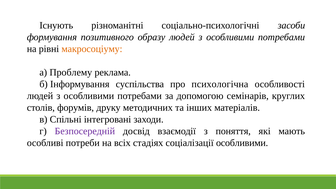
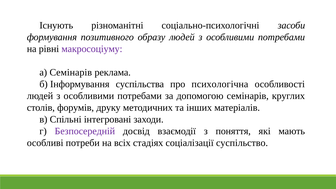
макросоціуму colour: orange -> purple (92, 49)
а Проблему: Проблему -> Семінарів (71, 72)
соціалізації особливими: особливими -> суспільство (242, 143)
